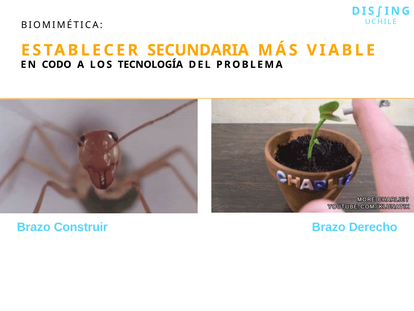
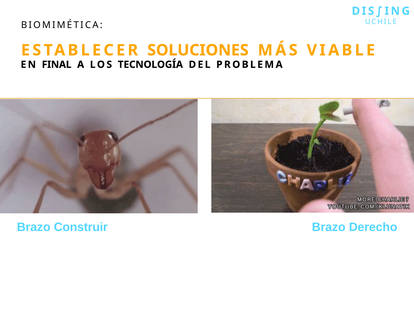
SECUNDARIA: SECUNDARIA -> SOLUCIONES (198, 50)
CODO: CODO -> FINAL (57, 64)
